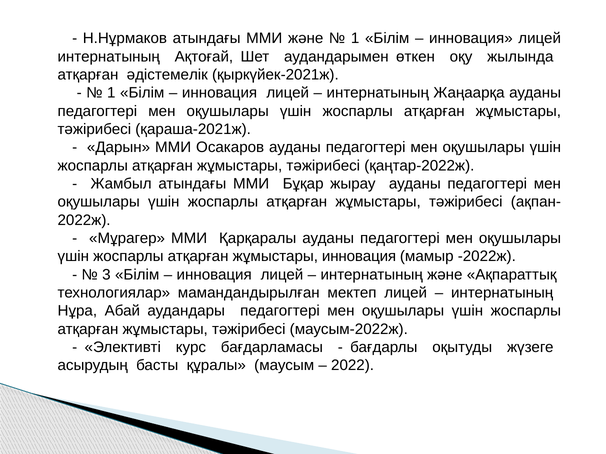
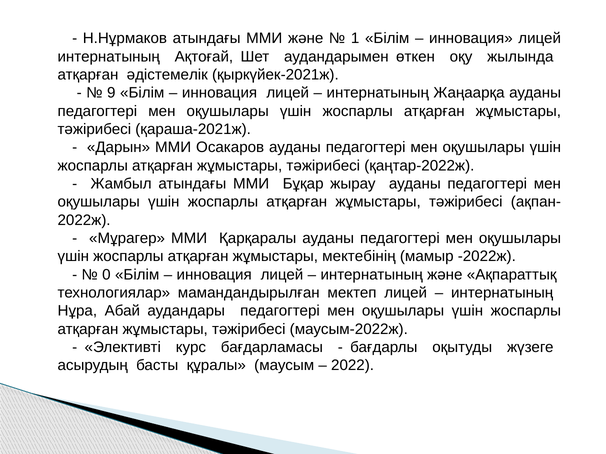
1: 1 -> 9 (111, 93)
жұмыстары инновация: инновация -> мектебінің (359, 257)
3: 3 -> 0 (106, 275)
